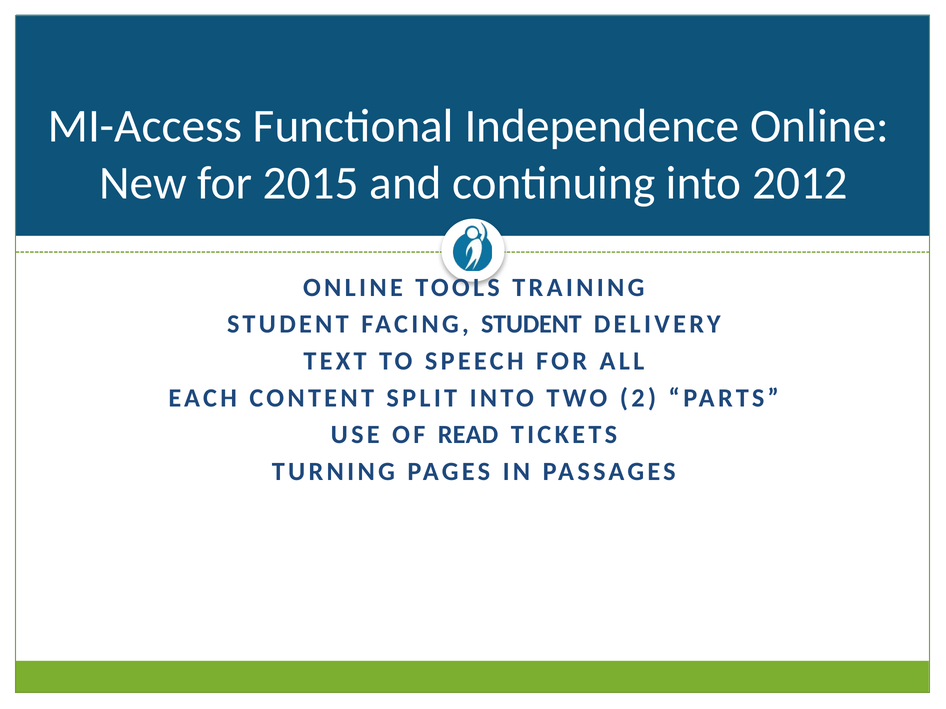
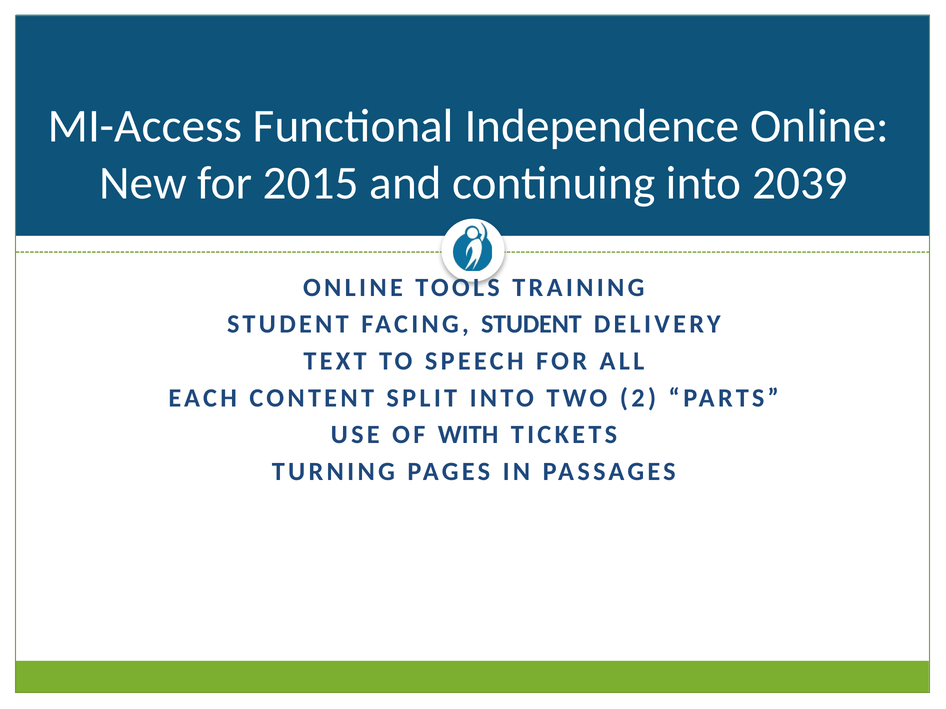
2012: 2012 -> 2039 (800, 183)
READ: READ -> WITH (468, 435)
